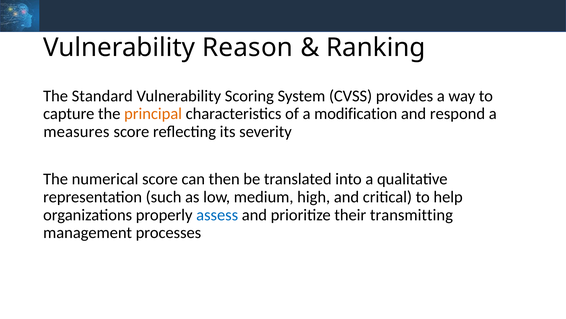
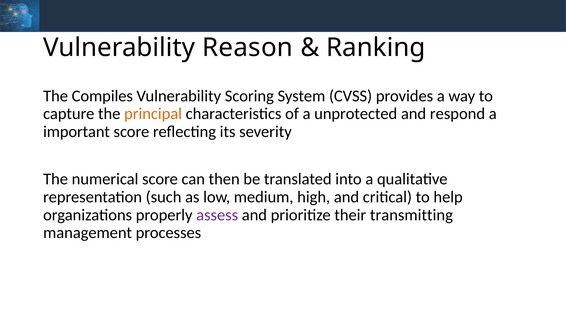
Standard: Standard -> Compiles (102, 96)
modification: modification -> unprotected (356, 114)
measures: measures -> important (77, 131)
assess colour: blue -> purple (217, 214)
